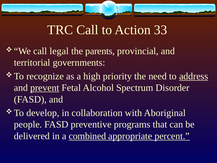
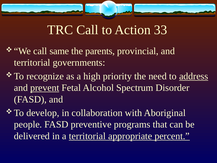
legal: legal -> same (59, 51)
a combined: combined -> territorial (87, 136)
